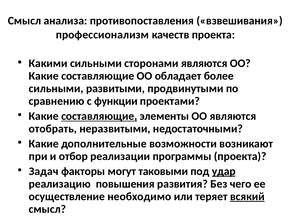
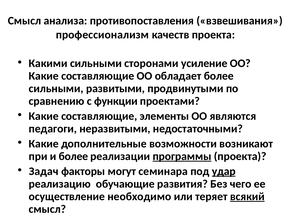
сторонами являются: являются -> усиление (204, 63)
составляющие underline: present -> none (99, 116)
отобрать: отобрать -> педагоги (53, 129)
и отбор: отбор -> более (73, 156)
программы underline: none -> present (182, 156)
таковыми: таковыми -> семинара (163, 171)
повышения: повышения -> обучающие (125, 184)
